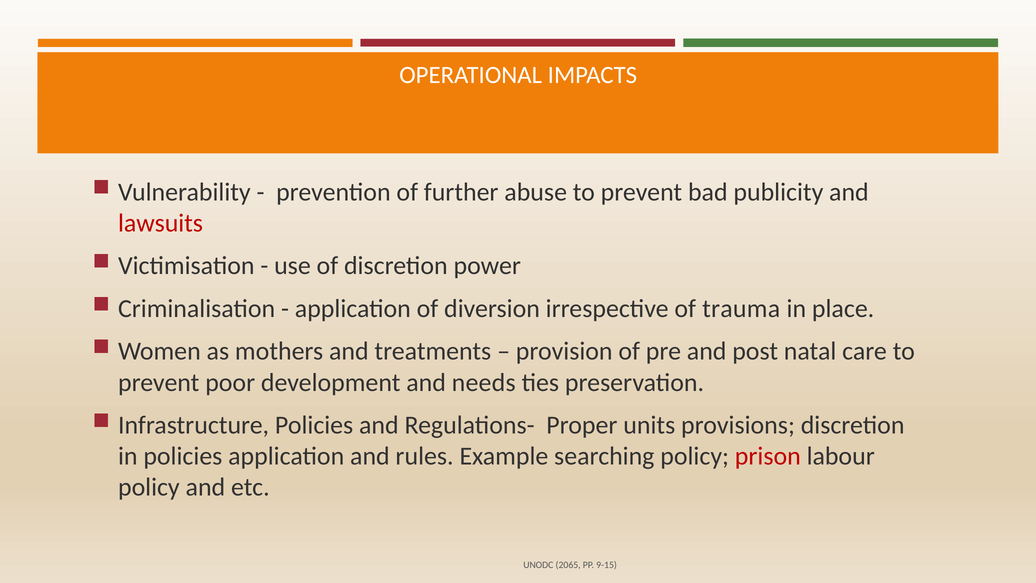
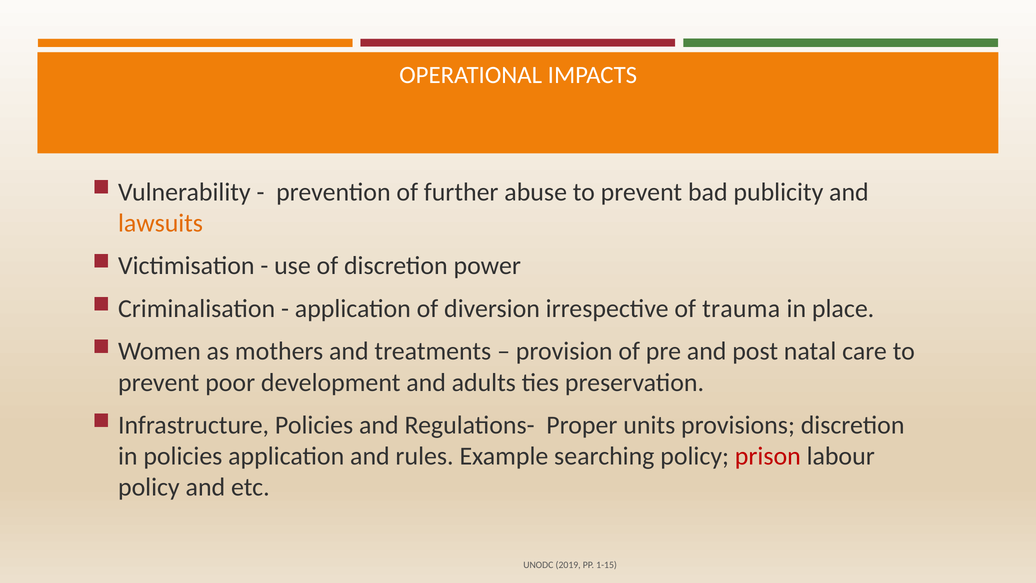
lawsuits colour: red -> orange (160, 223)
needs: needs -> adults (484, 382)
2065: 2065 -> 2019 (568, 565)
9-15: 9-15 -> 1-15 (607, 565)
